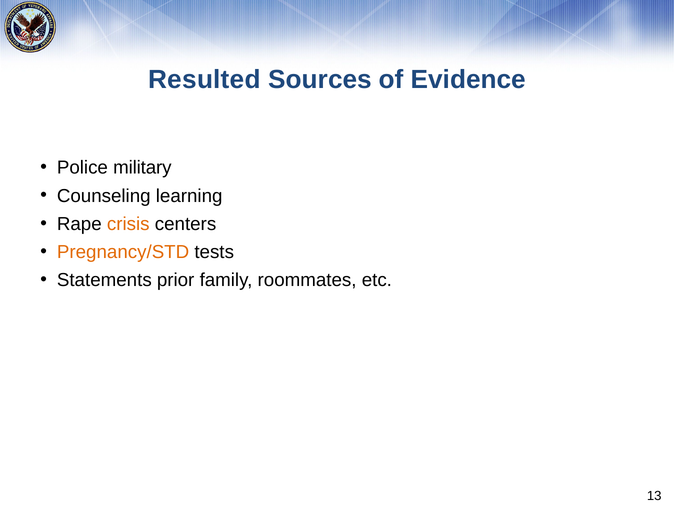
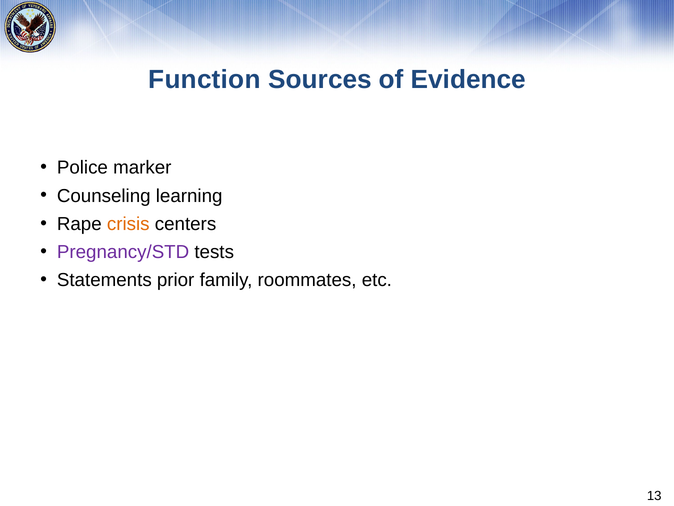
Resulted: Resulted -> Function (204, 79)
military: military -> marker (142, 168)
Pregnancy/STD colour: orange -> purple (123, 252)
